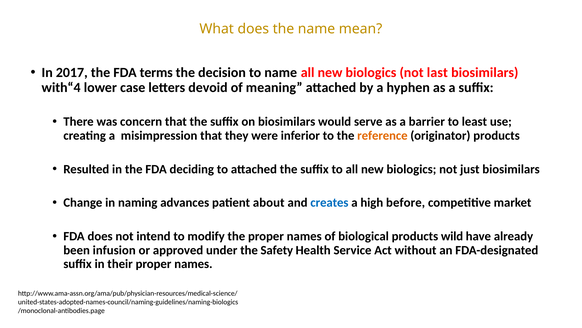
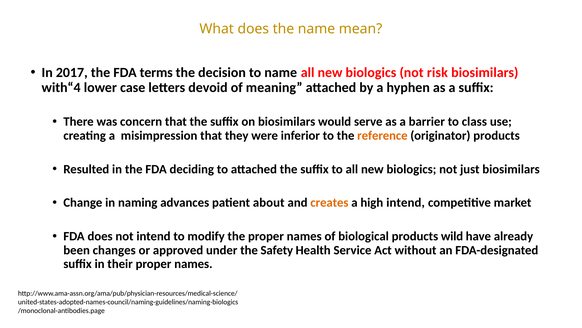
last: last -> risk (437, 72)
least: least -> class (474, 122)
creates colour: blue -> orange (329, 202)
high before: before -> intend (406, 202)
infusion: infusion -> changes (114, 250)
